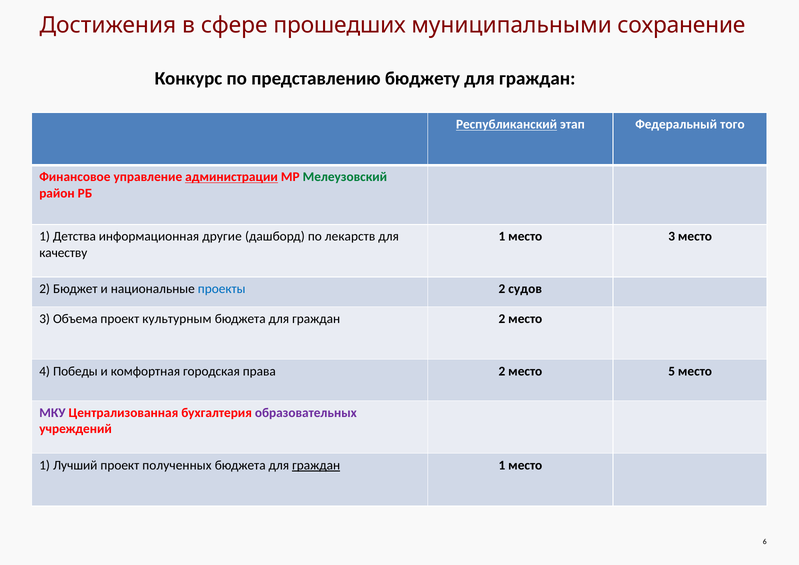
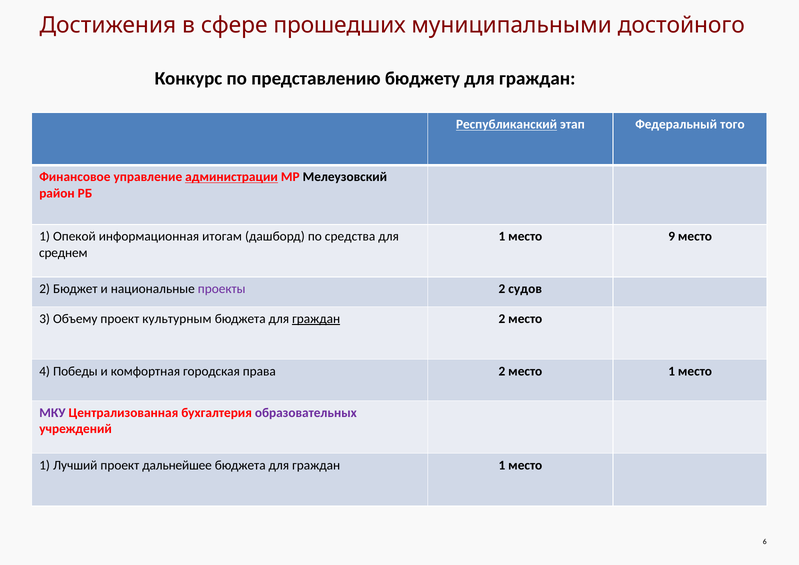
сохранение: сохранение -> достойного (681, 25)
Мелеузовский colour: green -> black (345, 177)
Детства: Детства -> Опекой (74, 236)
другие: другие -> итогам (222, 236)
лекарств: лекарств -> средства (350, 236)
место 3: 3 -> 9 (672, 236)
качеству: качеству -> среднем (63, 253)
проекты colour: blue -> purple (222, 289)
Объема: Объема -> Объему (75, 319)
граждан underline: none -> present (316, 319)
место 5: 5 -> 1 (672, 371)
полученных: полученных -> дальнейшее (177, 465)
граждан underline: present -> none (316, 465)
